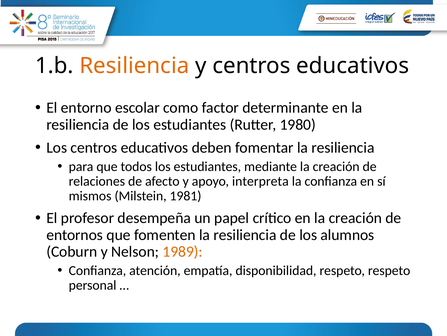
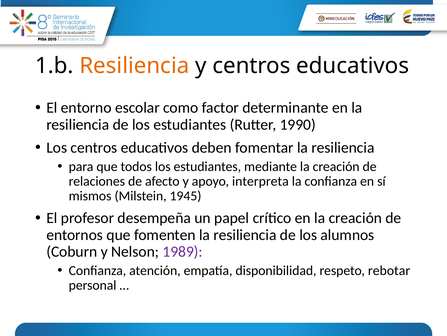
1980: 1980 -> 1990 (298, 124)
1981: 1981 -> 1945 (186, 196)
1989 colour: orange -> purple (183, 251)
respeto respeto: respeto -> rebotar (389, 270)
